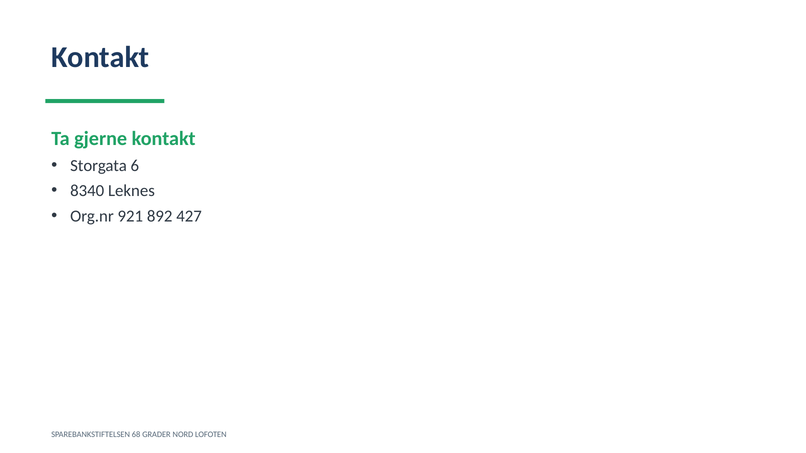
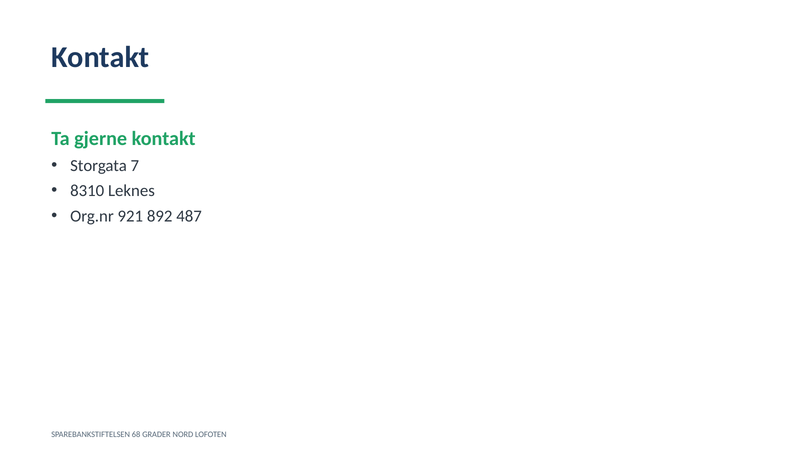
6: 6 -> 7 (135, 166)
8340: 8340 -> 8310 (87, 191)
427: 427 -> 487 (189, 216)
